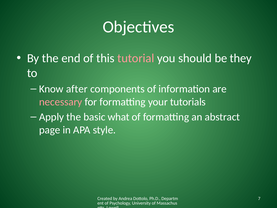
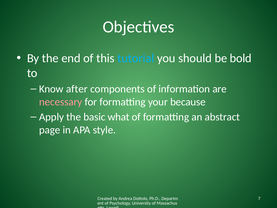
tutorial colour: pink -> light blue (136, 58)
they: they -> bold (241, 58)
tutorials: tutorials -> because (188, 102)
